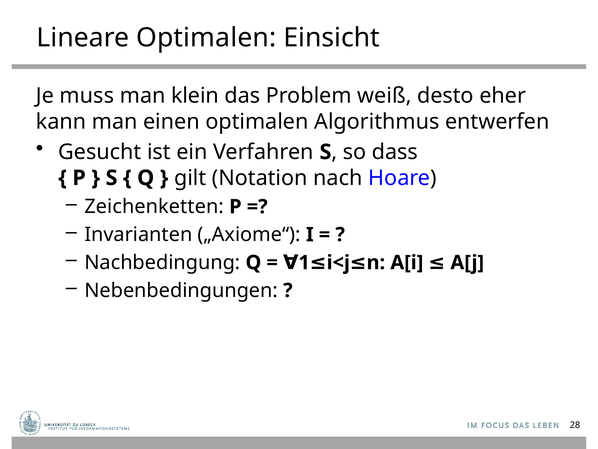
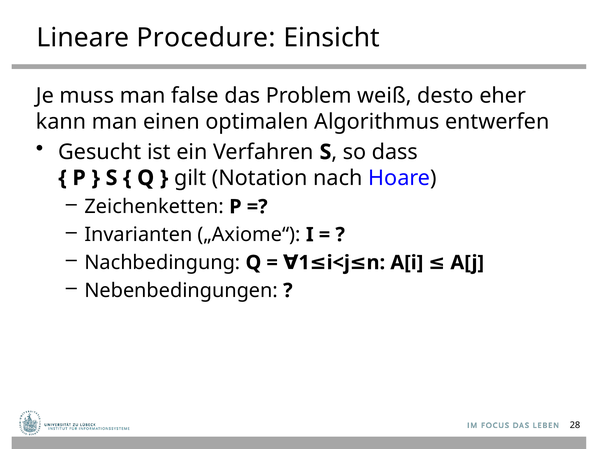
Lineare Optimalen: Optimalen -> Procedure (206, 38)
klein: klein -> false (195, 96)
